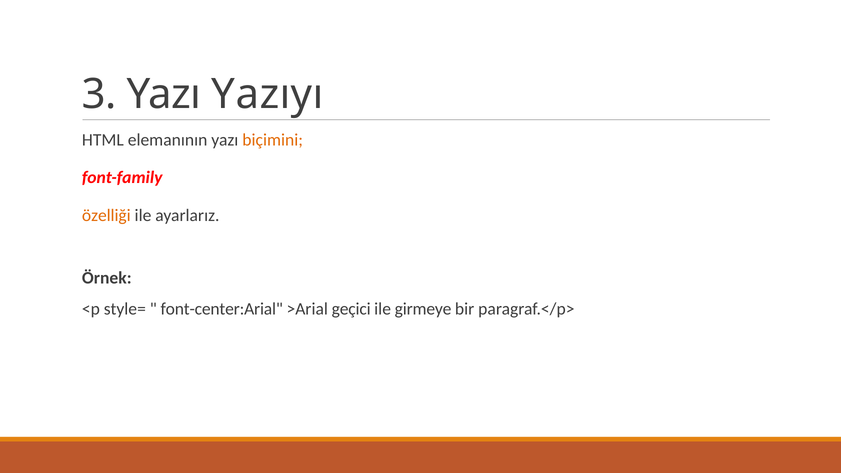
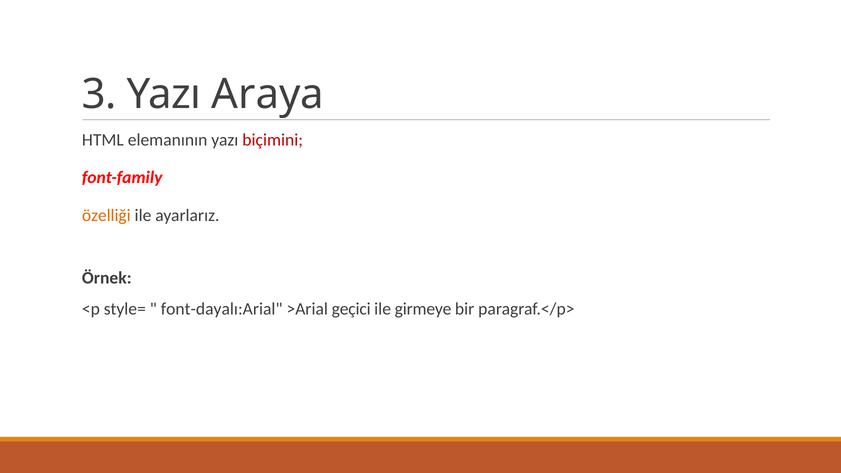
Yazıyı: Yazıyı -> Araya (268, 94)
biçimini colour: orange -> red (273, 140)
font-center:Arial: font-center:Arial -> font-dayalı:Arial (222, 309)
